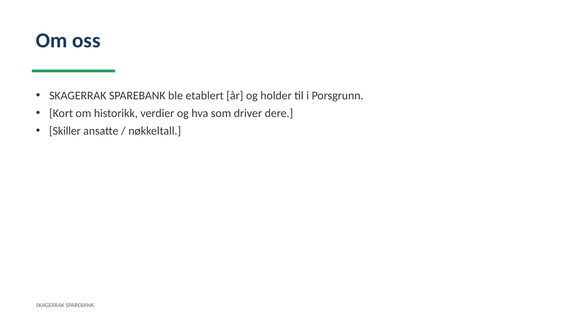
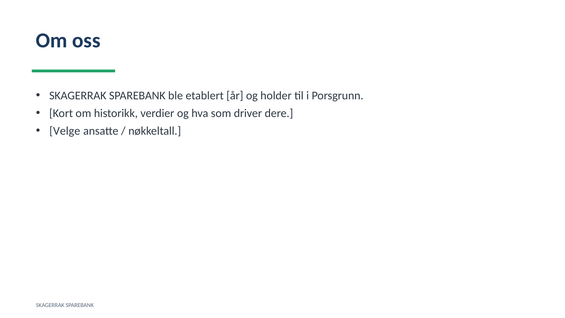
Skiller: Skiller -> Velge (65, 131)
